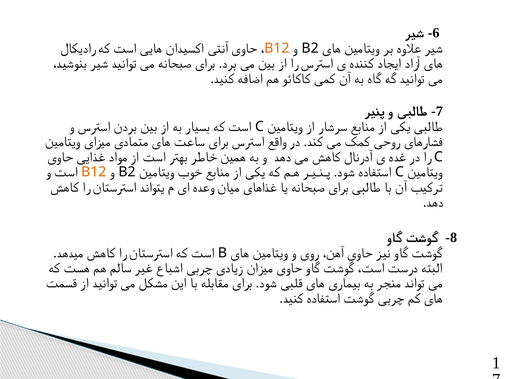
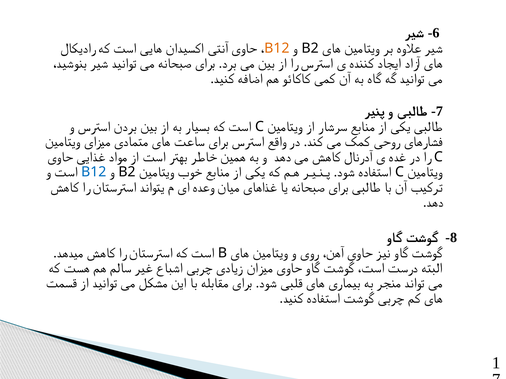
B12 colour: orange -> blue (94, 172)
